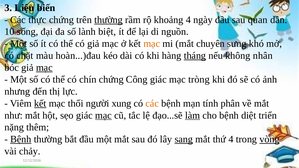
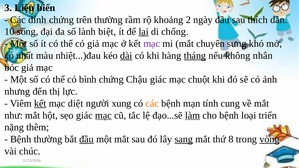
thực: thực -> dính (37, 20)
thường underline: present -> none (108, 20)
khoảng 4: 4 -> 2 (188, 20)
quan: quan -> thích (258, 20)
lại underline: none -> present (144, 32)
nguồn: nguồn -> chống (175, 32)
mạc colour: orange -> purple (152, 44)
chặt: chặt -> nhất (25, 56)
hoàn...)đau: hoàn...)đau -> nhiệt...)đau (78, 56)
dài underline: none -> present (126, 56)
mạc underline: present -> none (44, 68)
chín: chín -> bình (88, 80)
Công: Công -> Chậu (137, 80)
tròng: tròng -> chuột (199, 80)
thối: thối -> diệt (76, 103)
phân: phân -> cung (230, 103)
diệt: diệt -> loại (249, 115)
Bệnh underline: present -> none (21, 139)
đầu underline: none -> present (87, 139)
thứ 4: 4 -> 8 (231, 139)
chảy: chảy -> chúc (30, 151)
